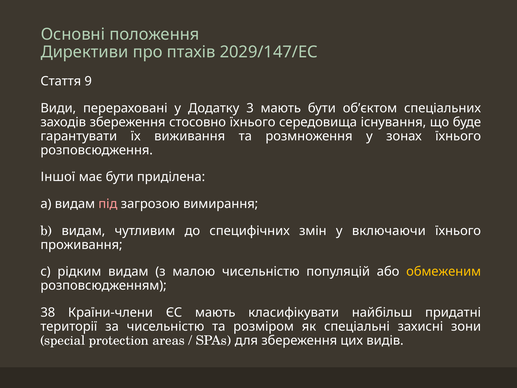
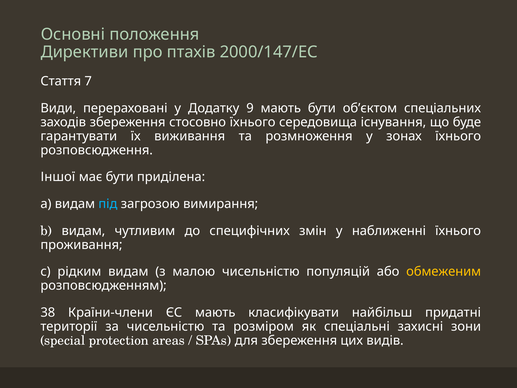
2029/147/ЕС: 2029/147/ЕС -> 2000/147/ЕС (269, 52)
9: 9 -> 7 (88, 81)
3: 3 -> 9 (250, 108)
під colour: pink -> light blue (108, 204)
включаючи: включаючи -> наближенні (389, 231)
